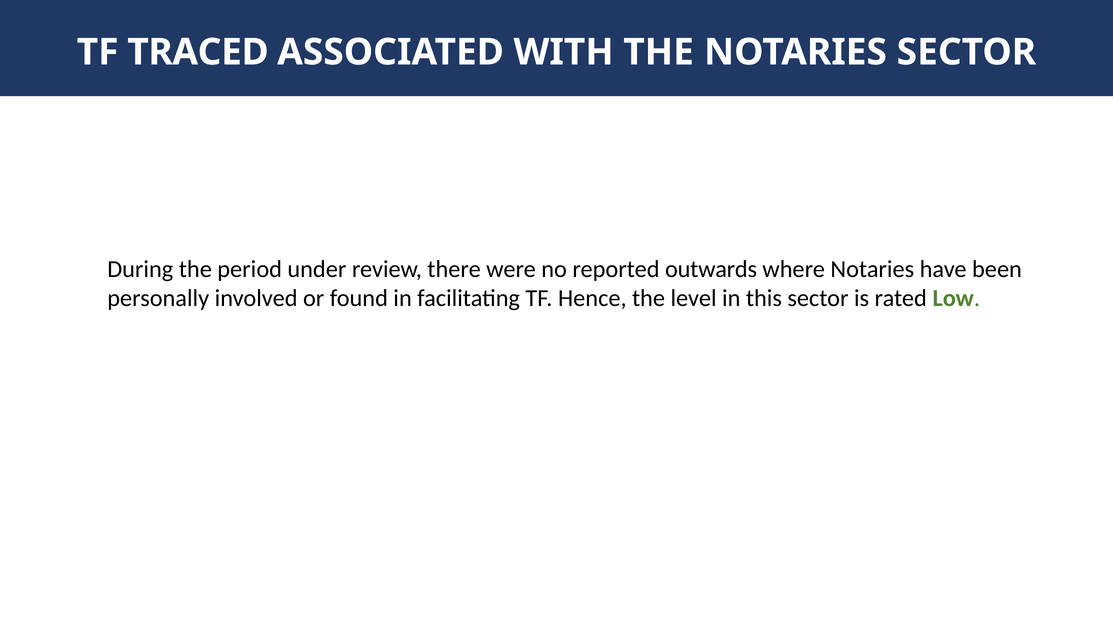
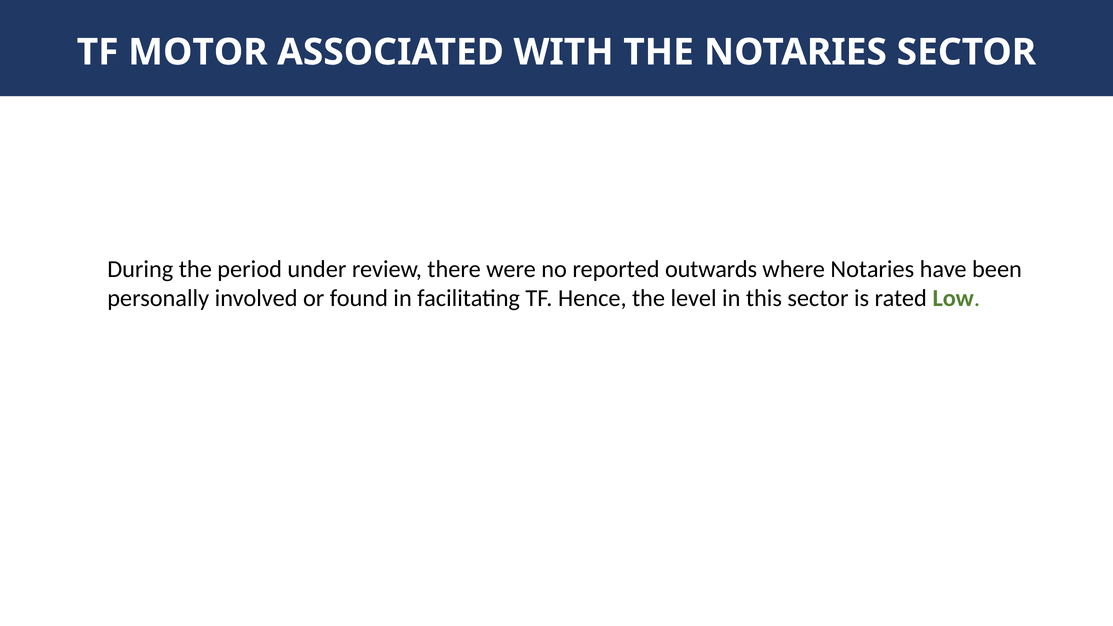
TRACED: TRACED -> MOTOR (198, 52)
